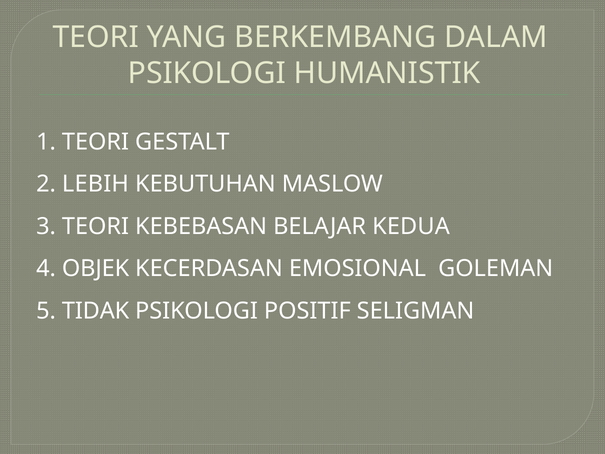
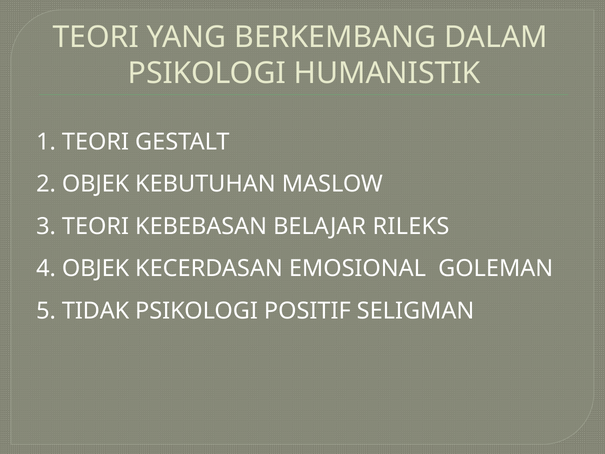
2 LEBIH: LEBIH -> OBJEK (96, 184)
KEDUA: KEDUA -> RILEKS (411, 226)
